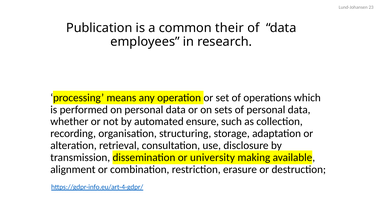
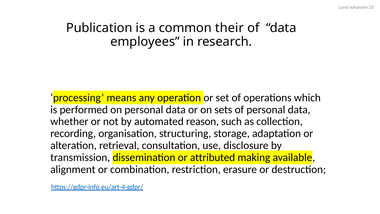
ensure: ensure -> reason (202, 121)
university: university -> attributed (213, 157)
